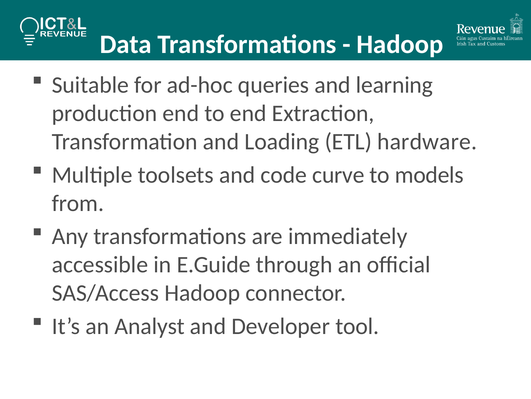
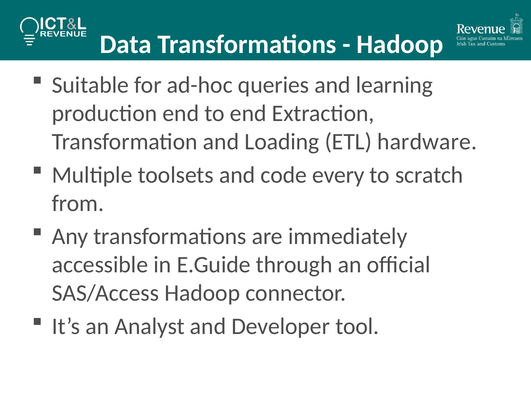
curve: curve -> every (338, 175)
models: models -> scratch (429, 175)
